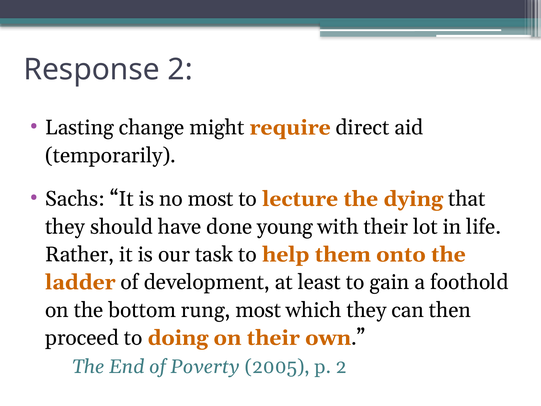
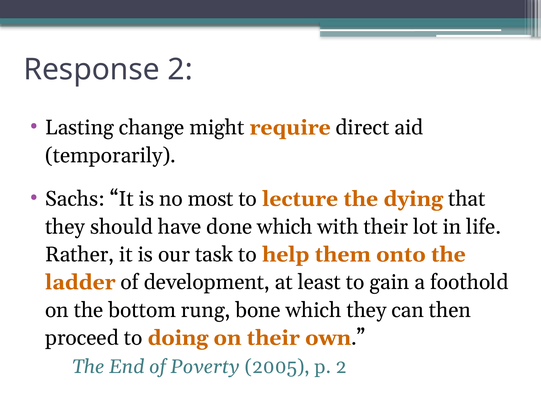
done young: young -> which (285, 227)
rung most: most -> bone (258, 310)
